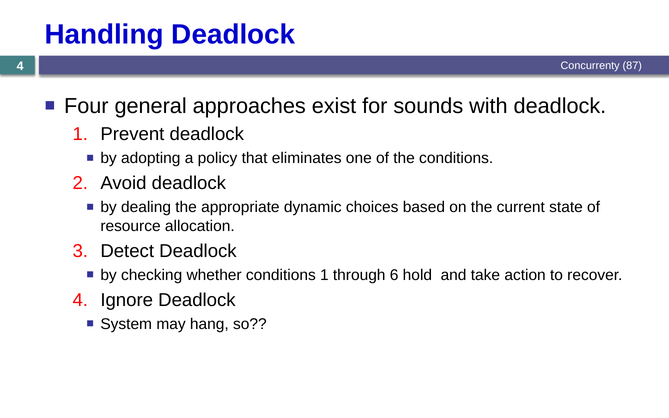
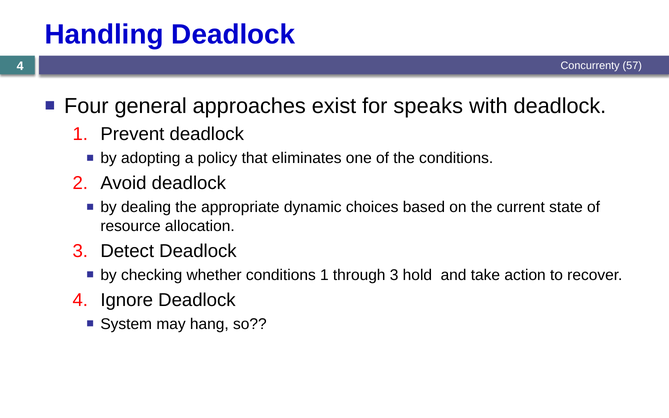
87: 87 -> 57 (632, 66)
sounds: sounds -> speaks (428, 106)
through 6: 6 -> 3 (394, 275)
